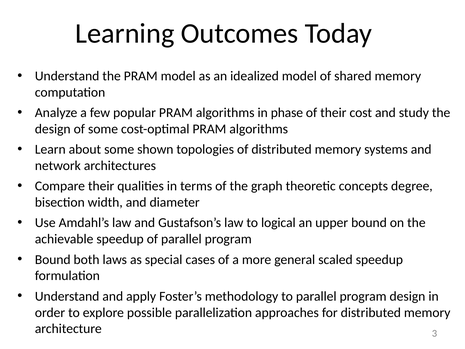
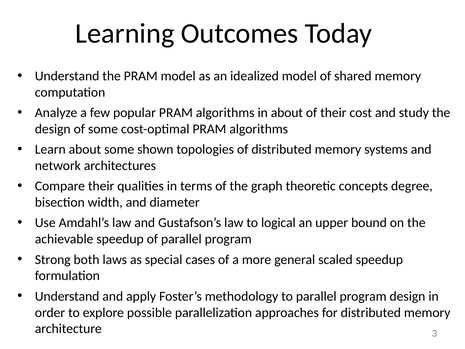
in phase: phase -> about (287, 113)
Bound: Bound -> Strong (53, 259)
